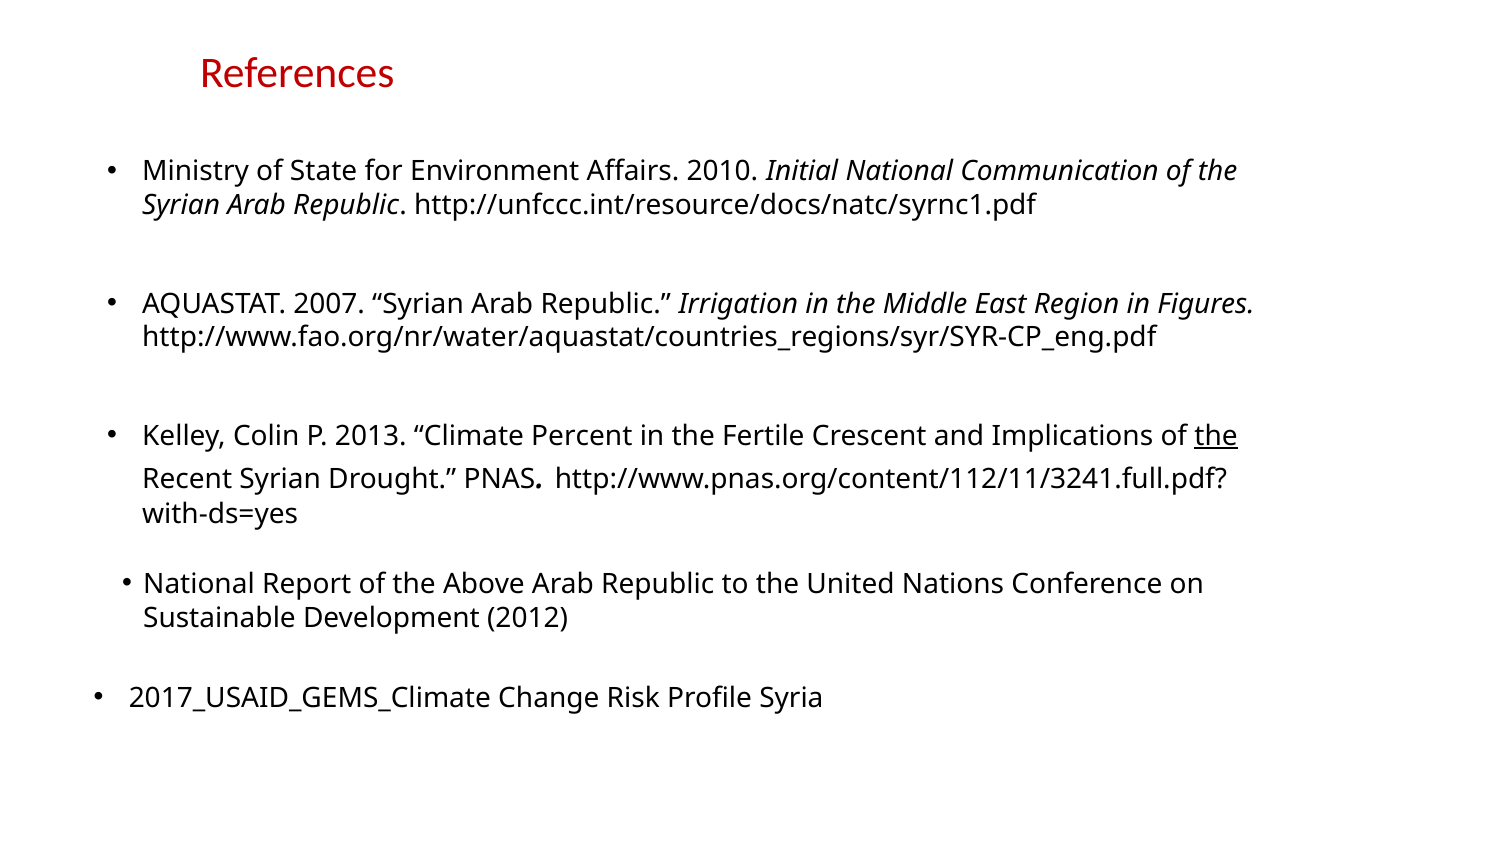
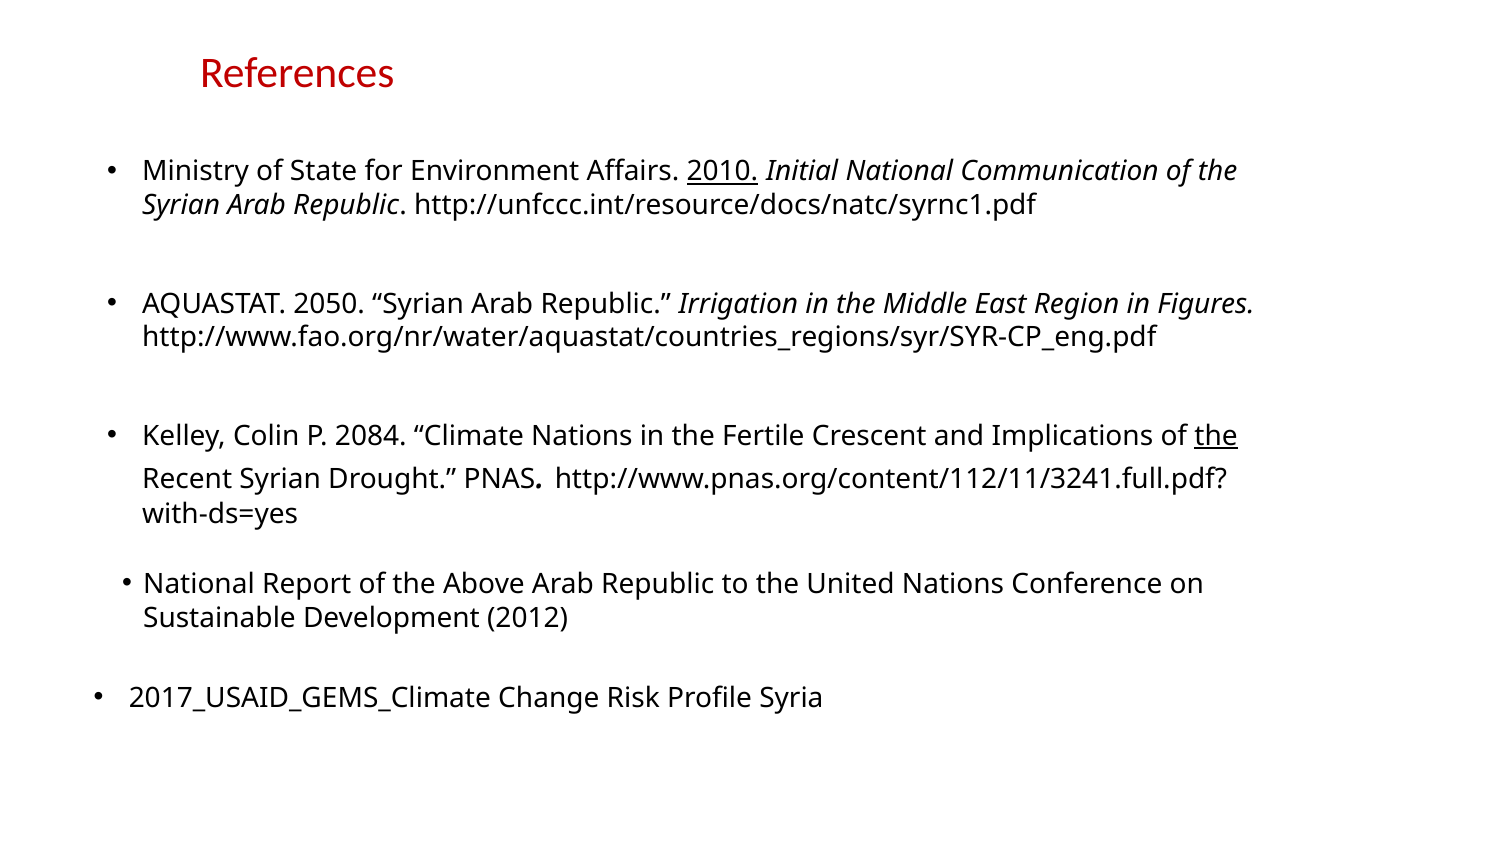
2010 underline: none -> present (722, 172)
2007: 2007 -> 2050 (329, 304)
2013: 2013 -> 2084 (371, 436)
Climate Percent: Percent -> Nations (582, 436)
